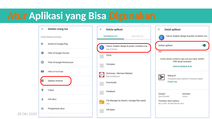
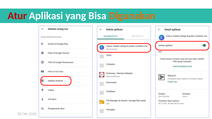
Atur colour: orange -> red (17, 16)
